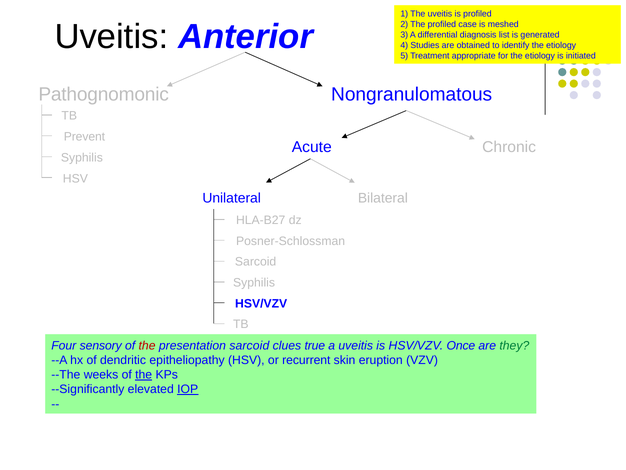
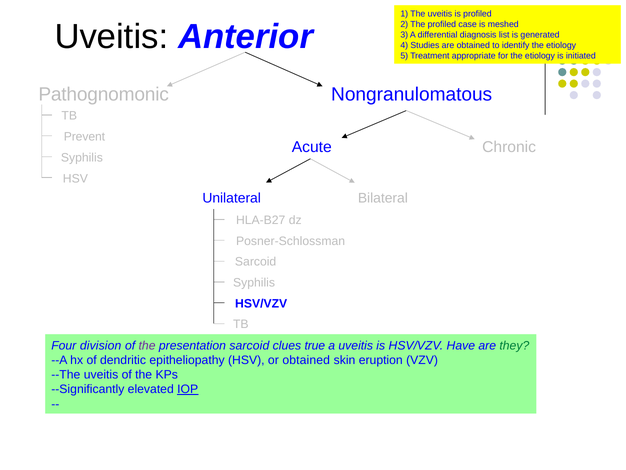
sensory: sensory -> division (101, 345)
the colour: red -> purple (147, 345)
Once: Once -> Have (461, 345)
or recurrent: recurrent -> obtained (306, 360)
--The weeks: weeks -> uveitis (101, 374)
the underline: present -> none (144, 374)
